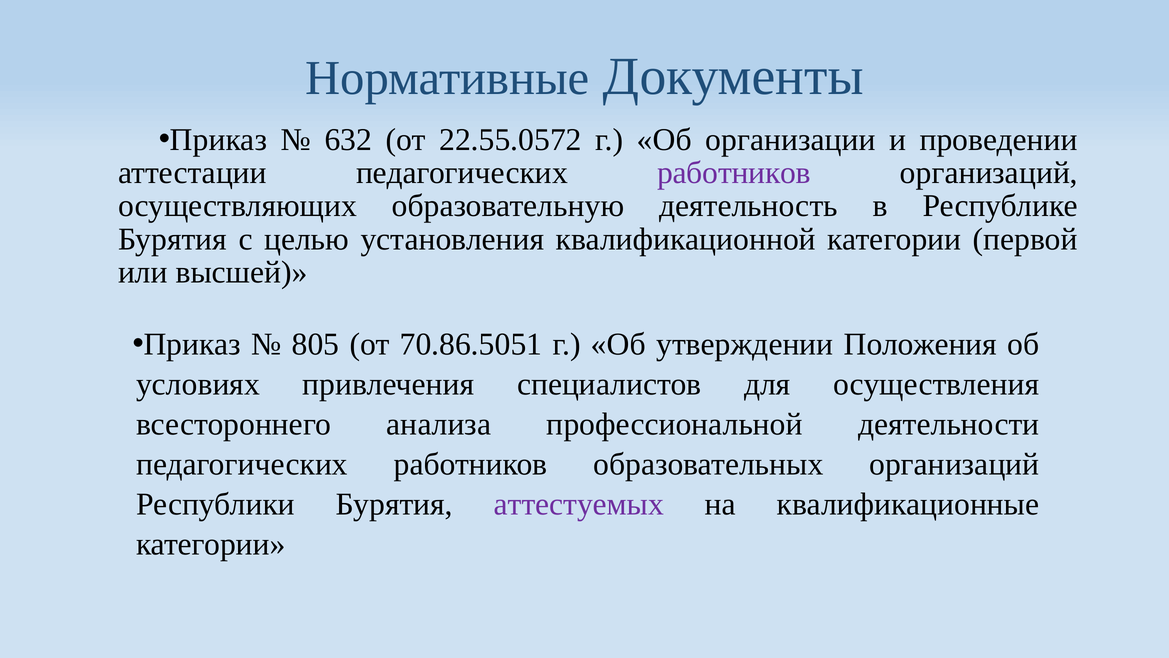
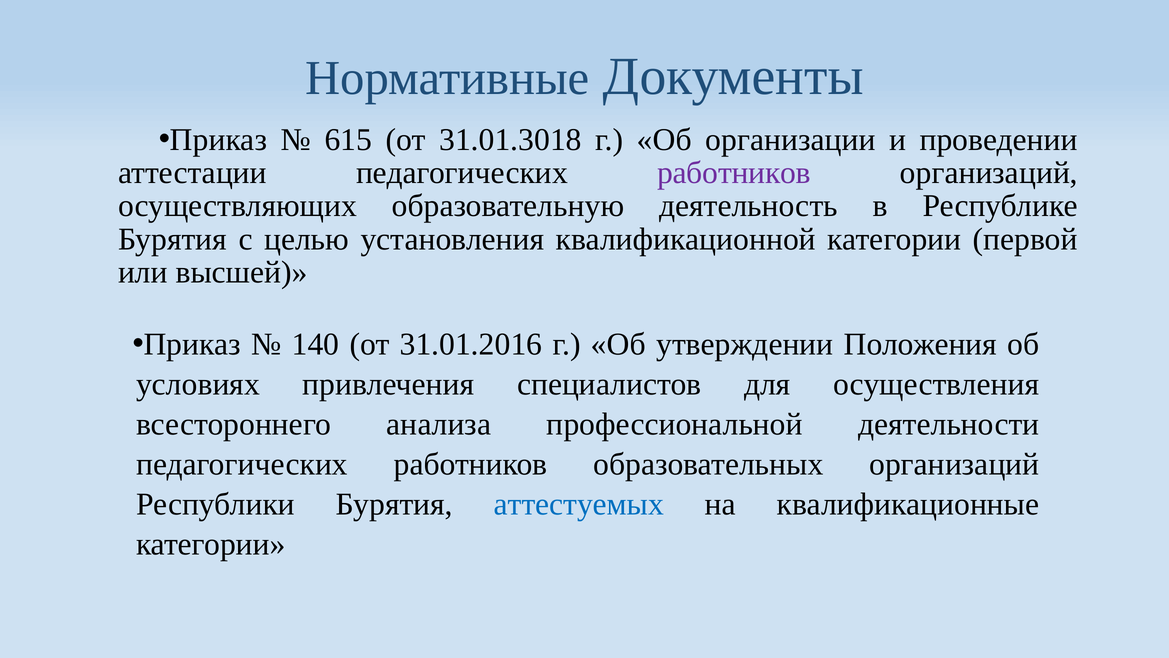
632: 632 -> 615 (348, 140)
22.55.0572: 22.55.0572 -> 31.01.3018 (510, 140)
805: 805 -> 140 (316, 344)
70.86.5051: 70.86.5051 -> 31.01.2016 (471, 344)
аттестуемых colour: purple -> blue (579, 504)
